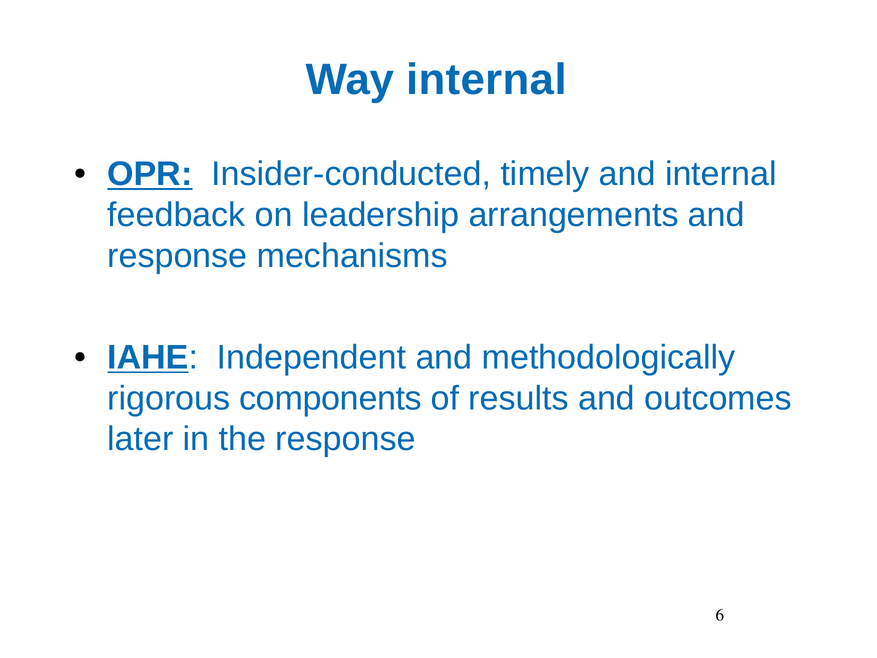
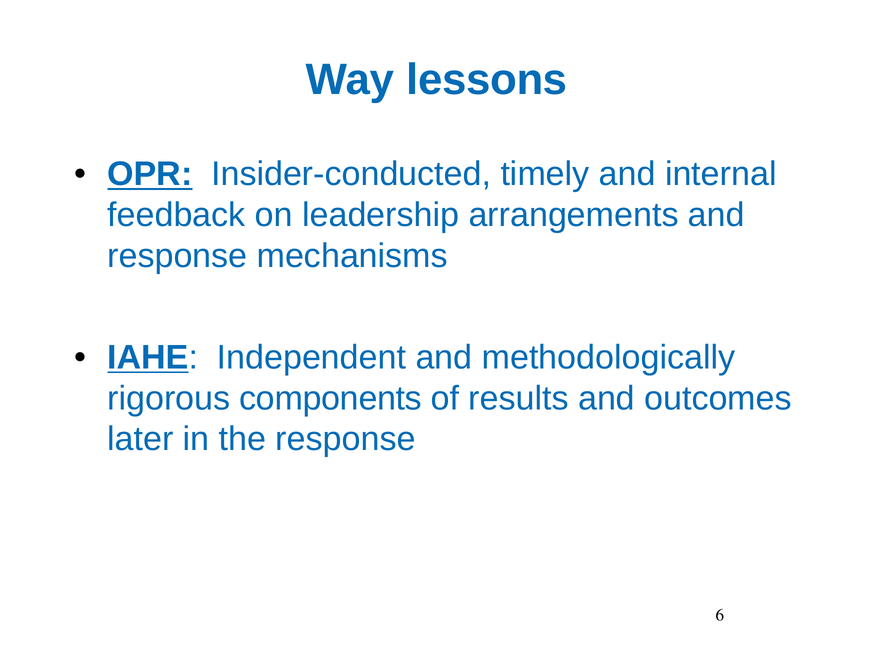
Way internal: internal -> lessons (487, 80)
